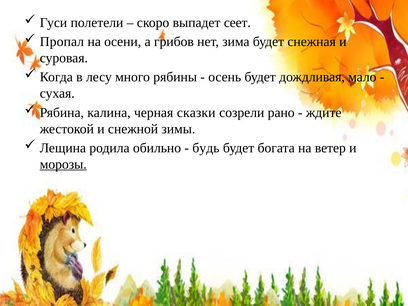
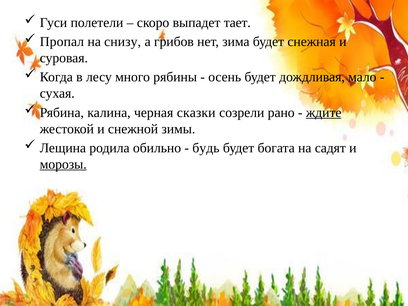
сеет: сеет -> тает (237, 23)
осени: осени -> снизу (123, 42)
ждите underline: none -> present (324, 113)
ветер: ветер -> садят (330, 148)
